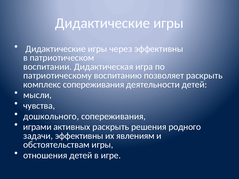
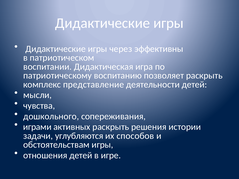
комплекс сопереживания: сопереживания -> представление (93, 85)
родного: родного -> истории (185, 127)
задачи эффективны: эффективны -> углубляются (79, 136)
явлениям: явлениям -> способов (135, 136)
